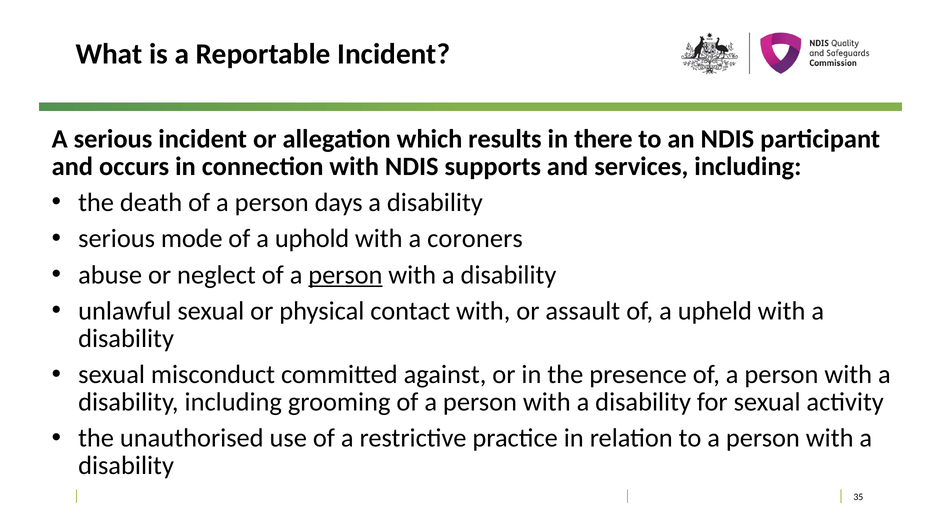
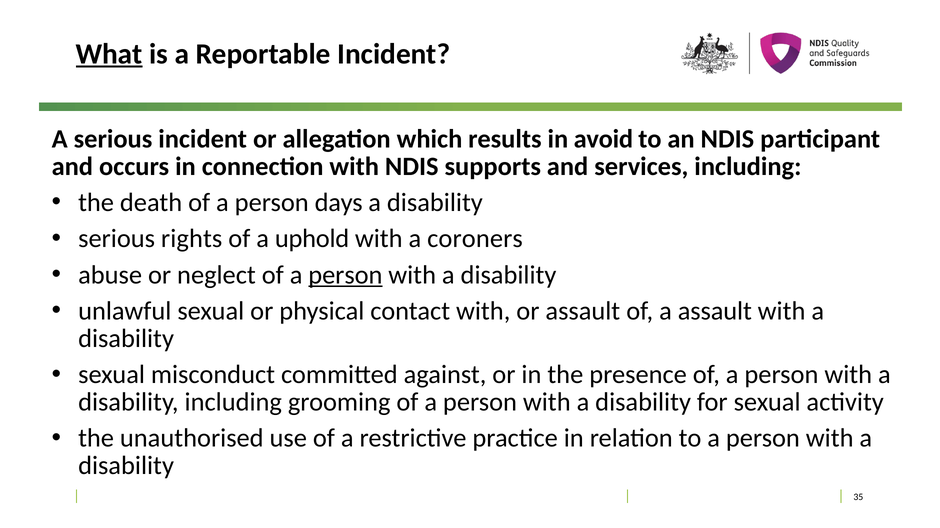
What underline: none -> present (109, 54)
there: there -> avoid (603, 139)
mode: mode -> rights (192, 239)
a upheld: upheld -> assault (715, 312)
